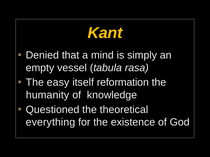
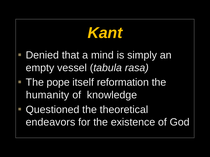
easy: easy -> pope (58, 83)
everything: everything -> endeavors (51, 123)
